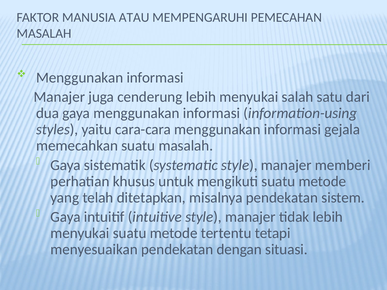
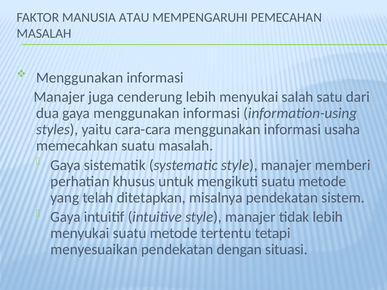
gejala: gejala -> usaha (342, 130)
